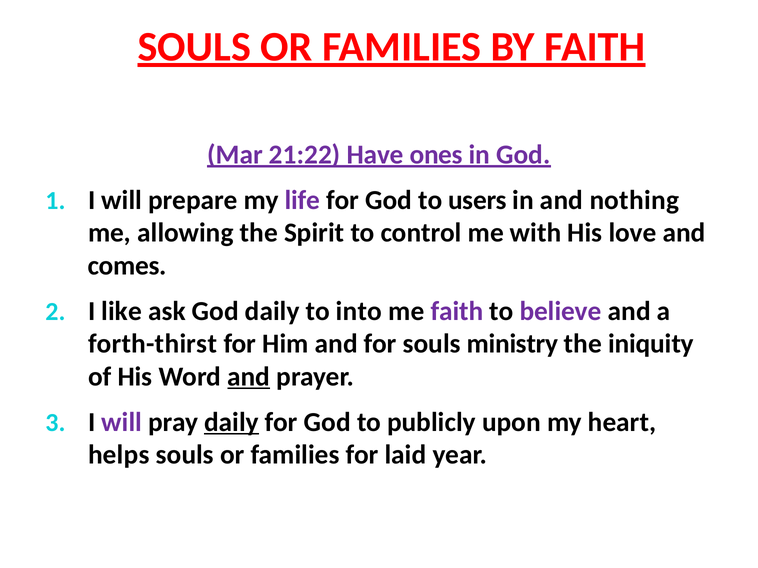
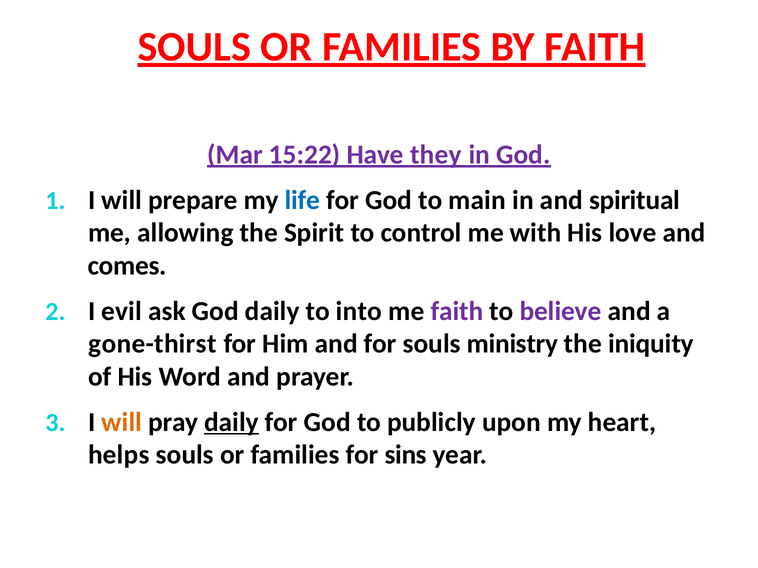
21:22: 21:22 -> 15:22 (305, 155)
ones: ones -> they (436, 155)
life colour: purple -> blue (302, 200)
users: users -> main (477, 200)
nothing: nothing -> spiritual (635, 200)
like: like -> evil (122, 311)
forth-thirst: forth-thirst -> gone-thirst (152, 344)
and underline: present -> none (249, 377)
will colour: purple -> orange (122, 422)
laid: laid -> sins (406, 455)
